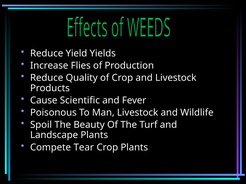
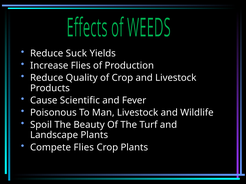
Yield: Yield -> Suck (76, 53)
Compete Tear: Tear -> Flies (84, 148)
